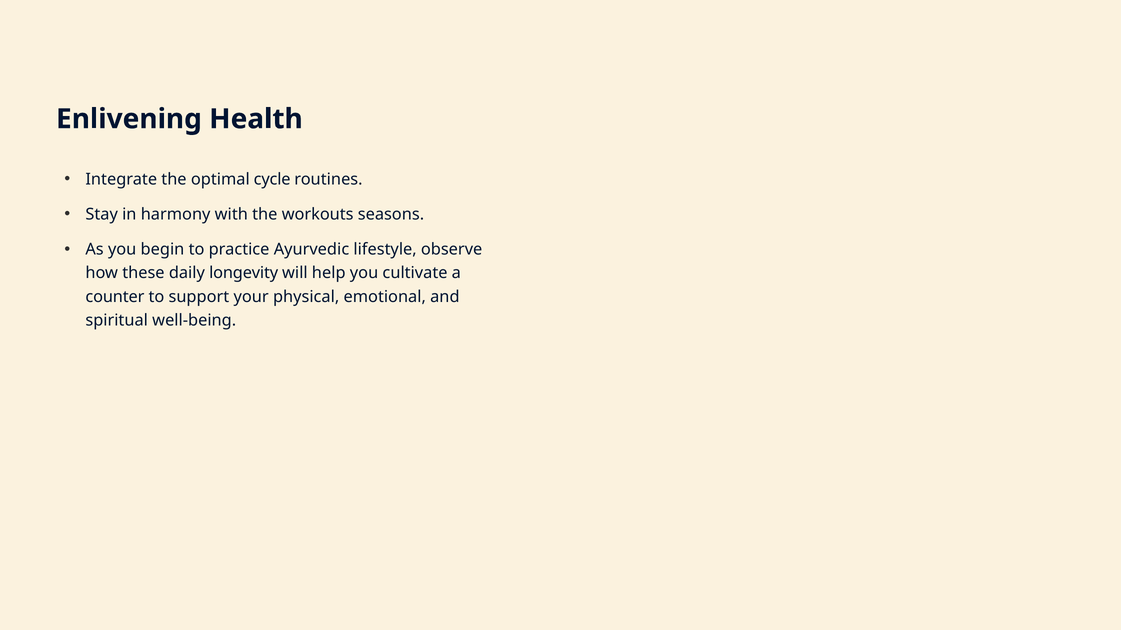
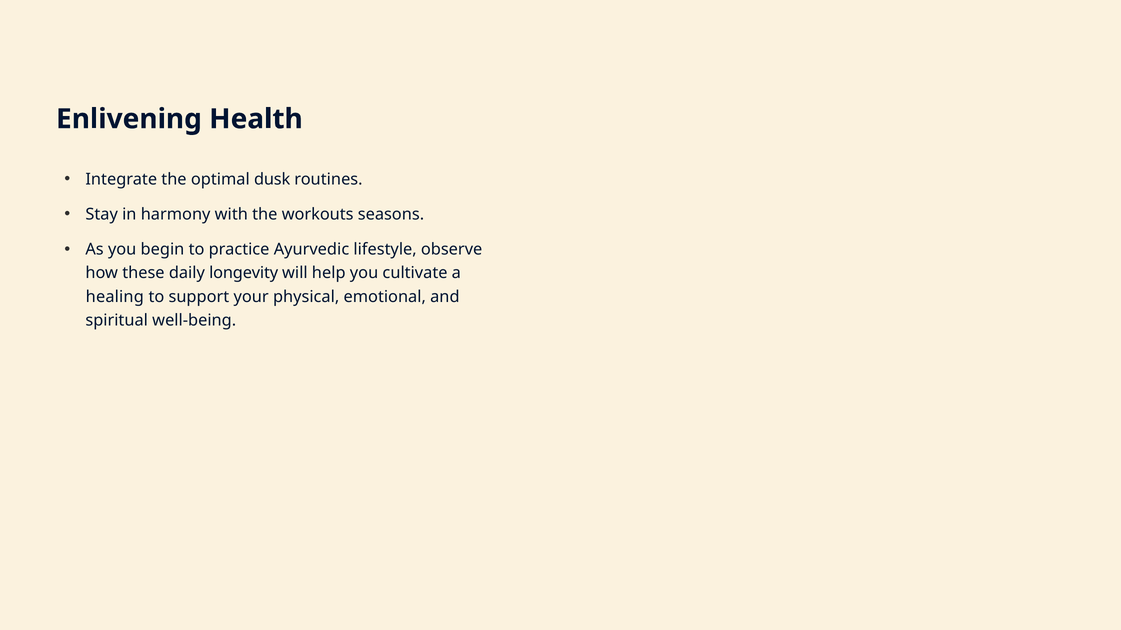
cycle: cycle -> dusk (272, 179)
counter: counter -> healing (115, 297)
